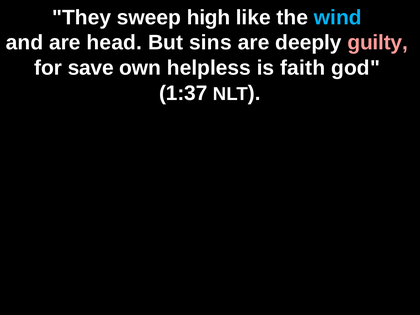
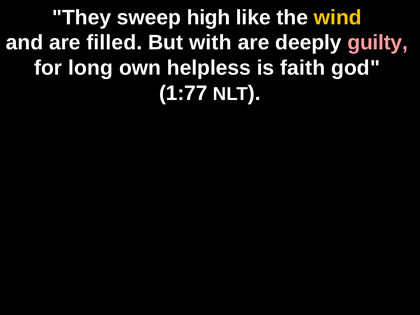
wind colour: light blue -> yellow (338, 18)
head: head -> filled (114, 43)
sins: sins -> with (210, 43)
save: save -> long (91, 68)
1:37: 1:37 -> 1:77 (183, 93)
